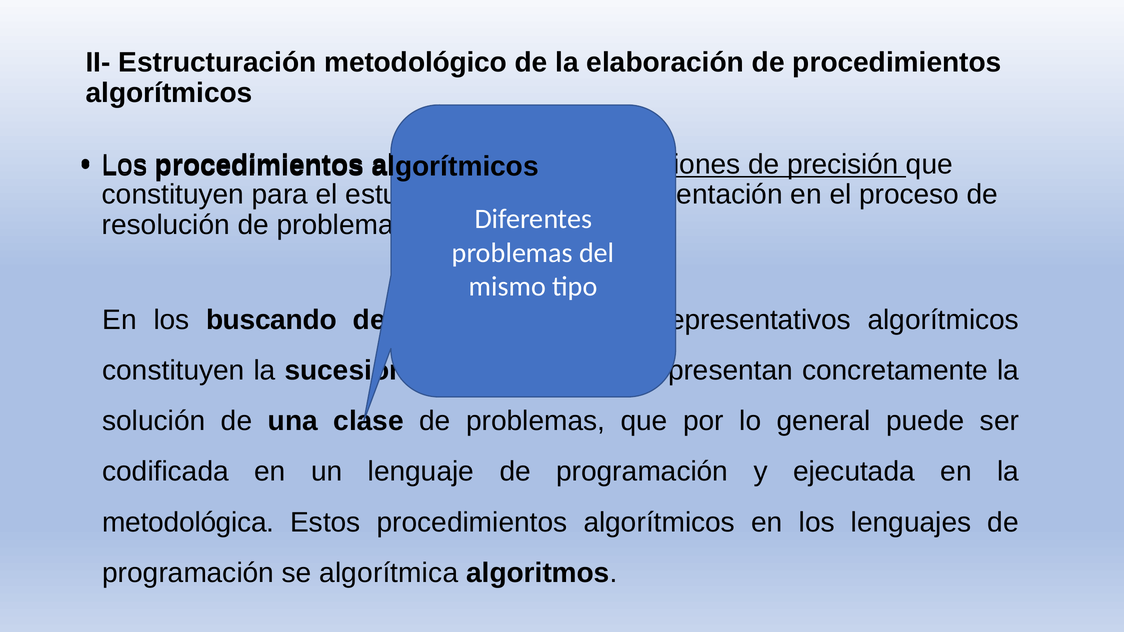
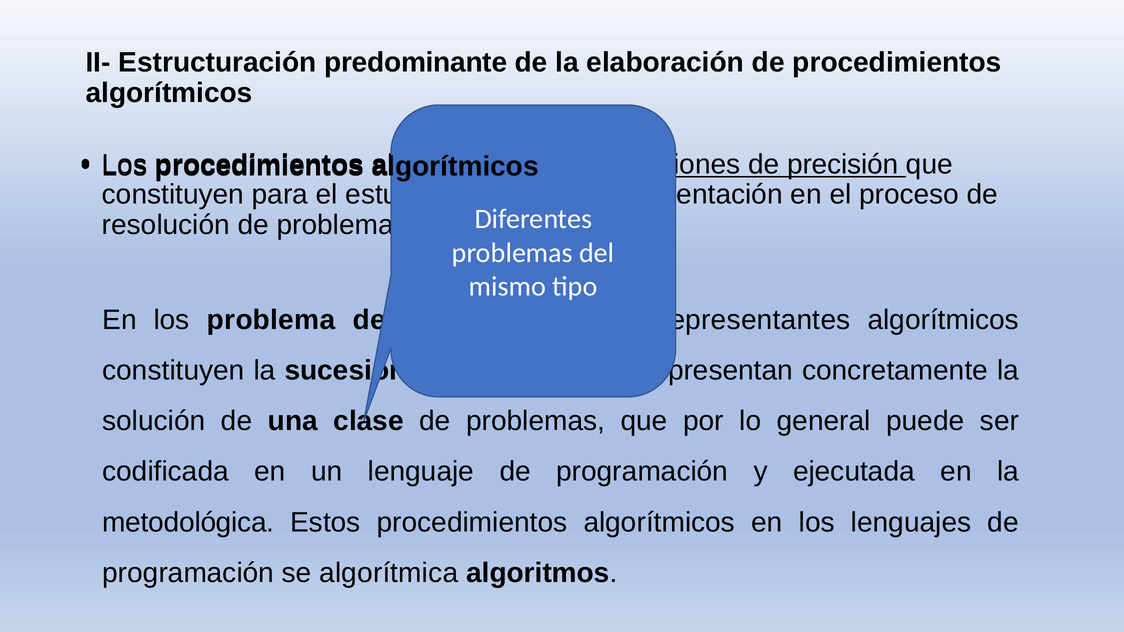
metodológico: metodológico -> predominante (416, 63)
buscando: buscando -> problema (271, 320)
representativos: representativos -> representantes (755, 320)
